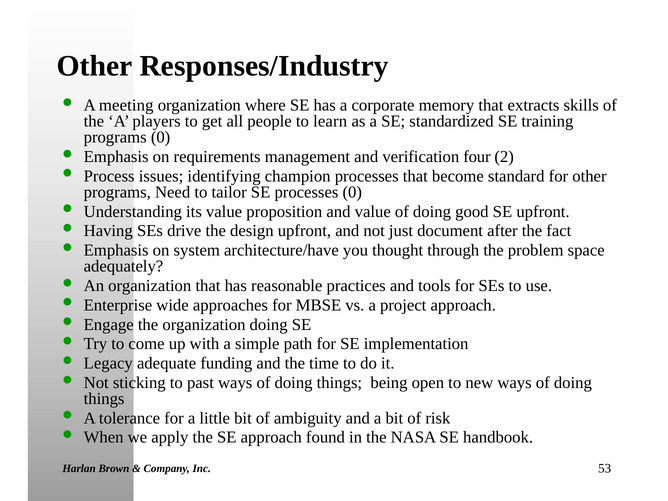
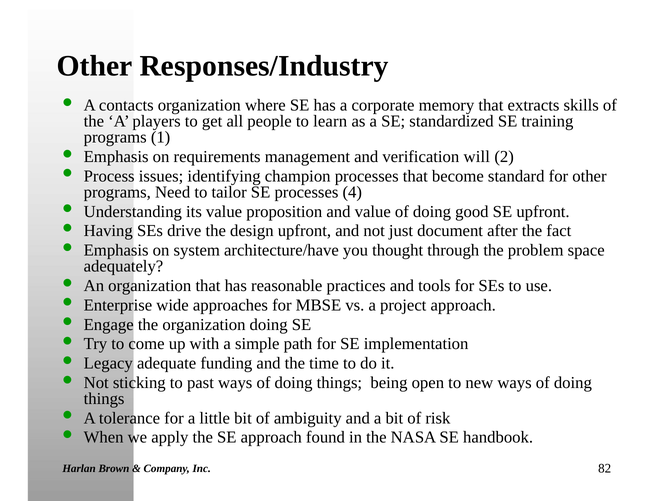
meeting: meeting -> contacts (126, 105)
programs 0: 0 -> 1 (161, 137)
four: four -> will (477, 157)
processes 0: 0 -> 4 (352, 192)
53: 53 -> 82 (605, 468)
